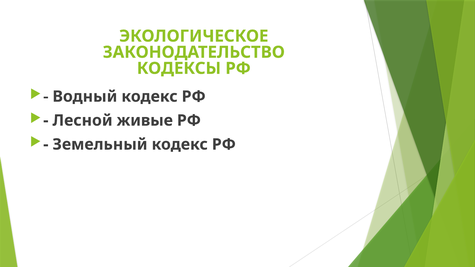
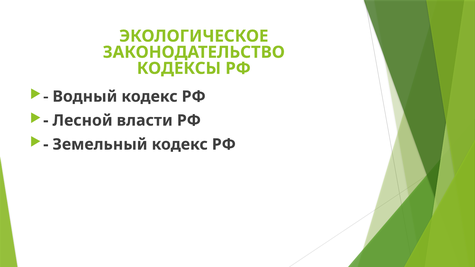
живые: живые -> власти (145, 121)
